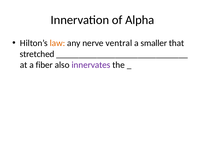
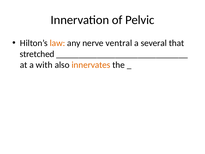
Alpha: Alpha -> Pelvic (140, 20)
smaller: smaller -> several (154, 43)
fiber: fiber -> with (44, 65)
innervates colour: purple -> orange (91, 65)
